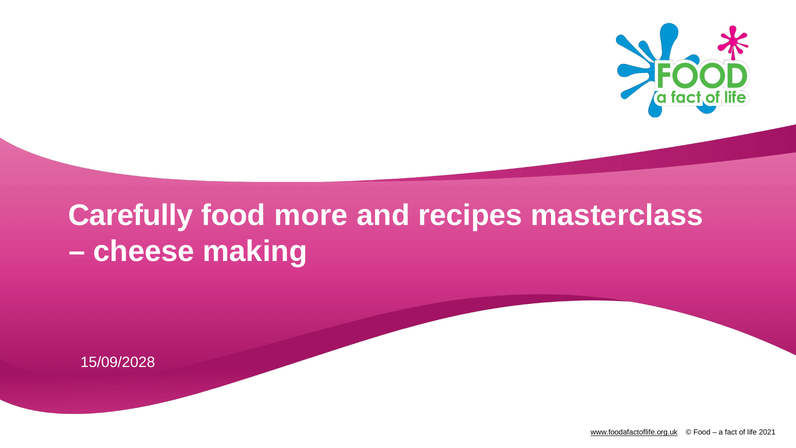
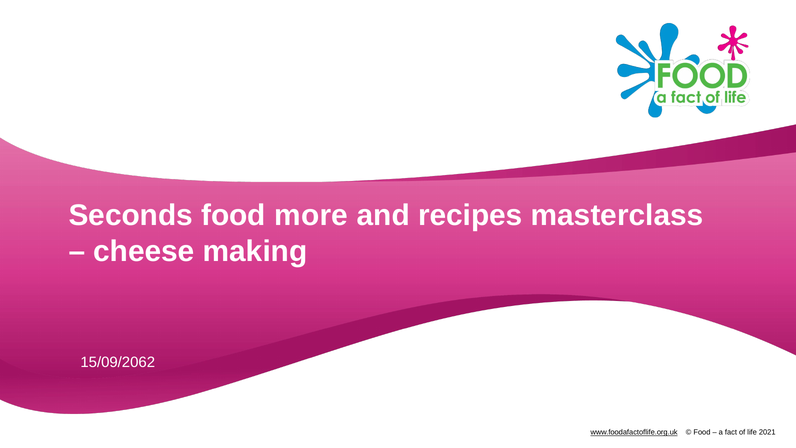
Carefully: Carefully -> Seconds (131, 215)
15/09/2028: 15/09/2028 -> 15/09/2062 (118, 362)
